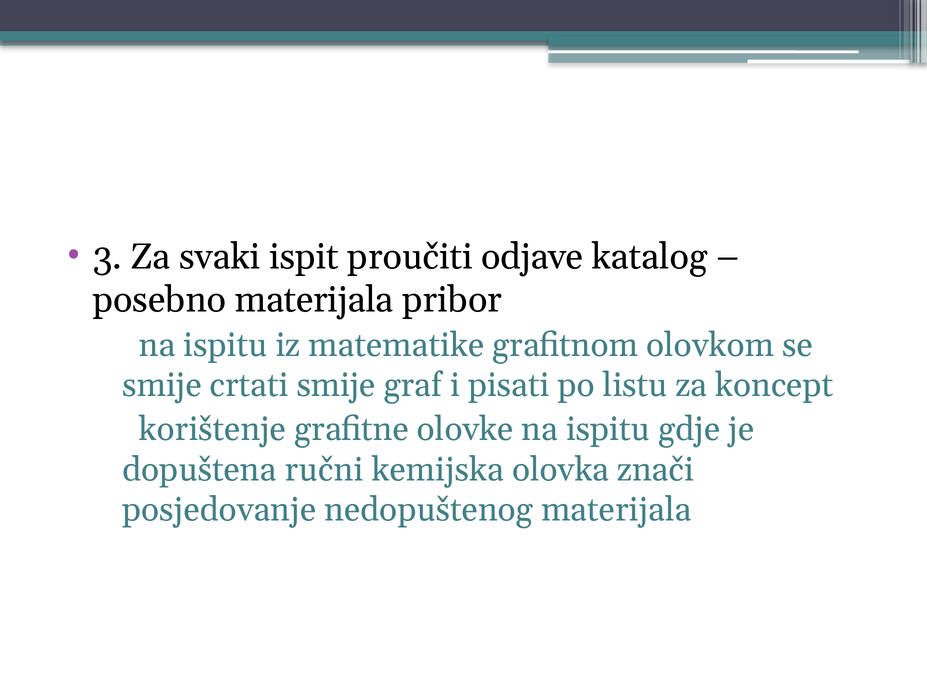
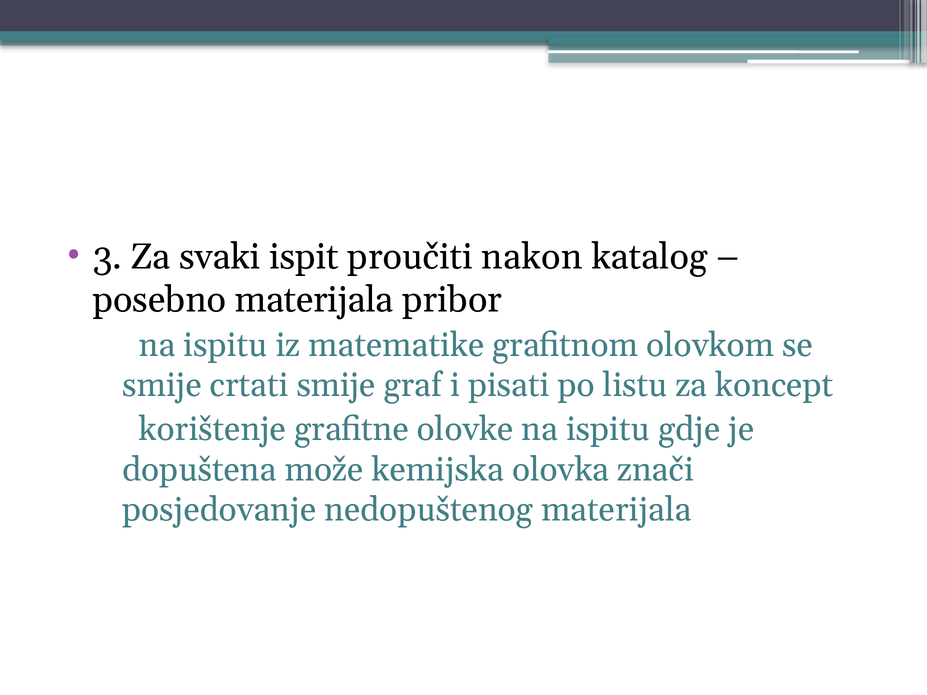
odjave: odjave -> nakon (532, 257)
ručni: ručni -> može (324, 470)
